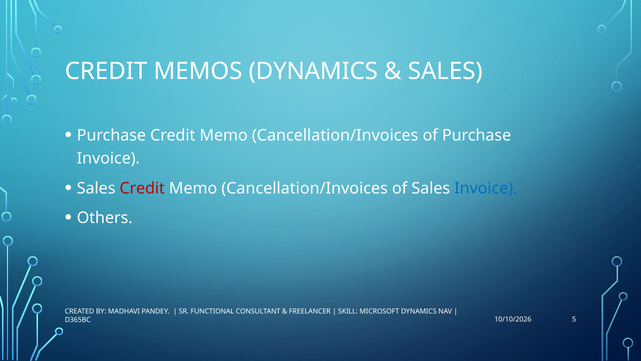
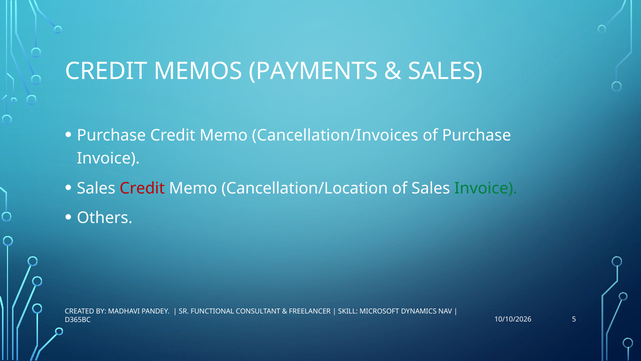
MEMOS DYNAMICS: DYNAMICS -> PAYMENTS (313, 71)
Cancellation/Invoices: Cancellation/Invoices -> Cancellation/Location (305, 188)
Invoice colour: blue -> green (486, 188)
